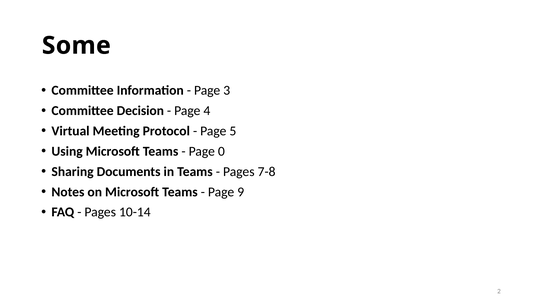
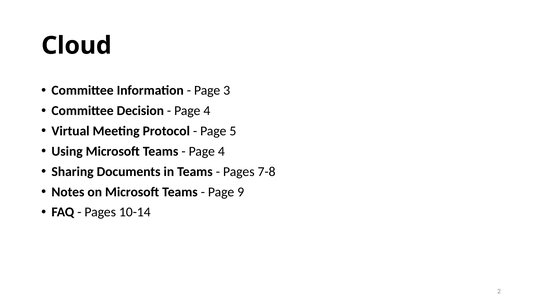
Some: Some -> Cloud (76, 46)
0: 0 -> 4 (221, 151)
